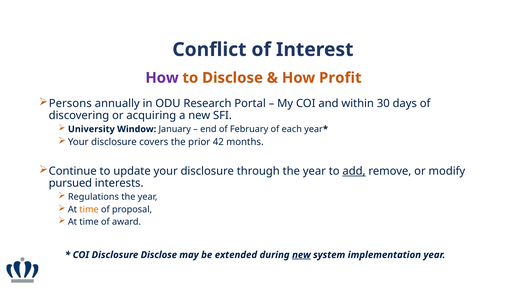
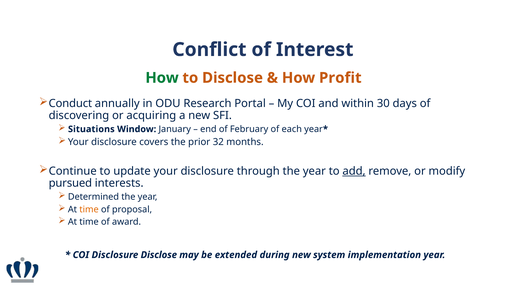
How colour: purple -> green (162, 78)
Persons: Persons -> Conduct (70, 103)
University: University -> Situations (91, 129)
42: 42 -> 32 (218, 142)
Regulations: Regulations -> Determined (93, 197)
new underline: present -> none (301, 255)
